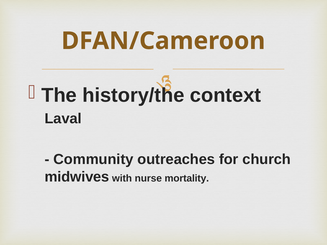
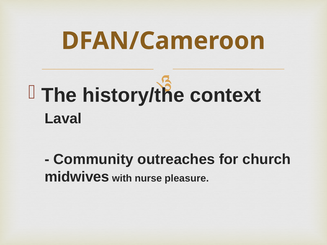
mortality: mortality -> pleasure (187, 178)
